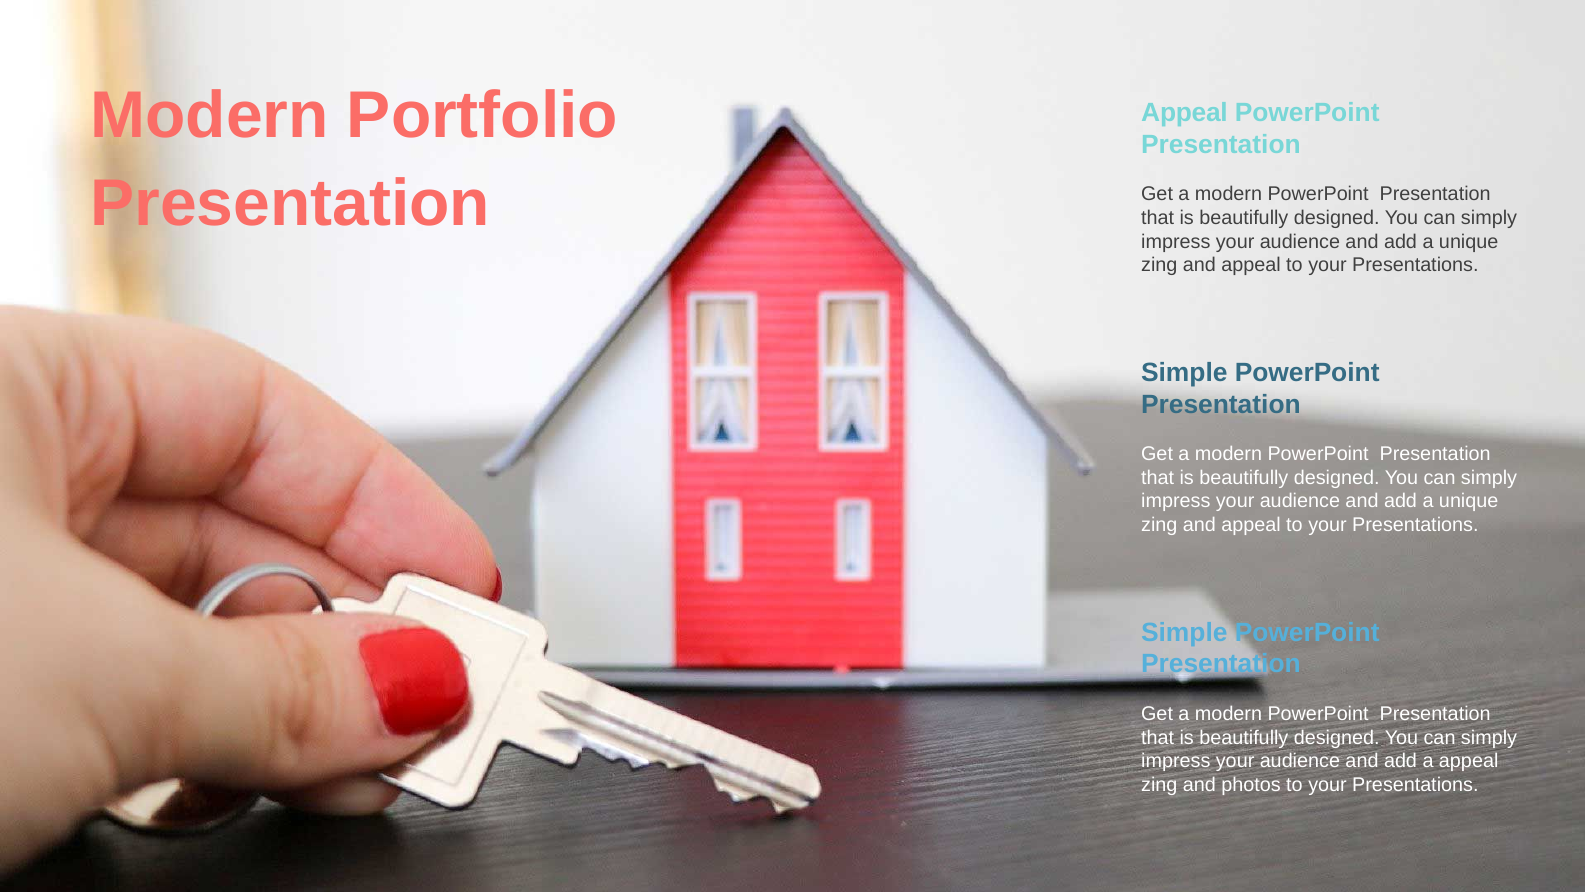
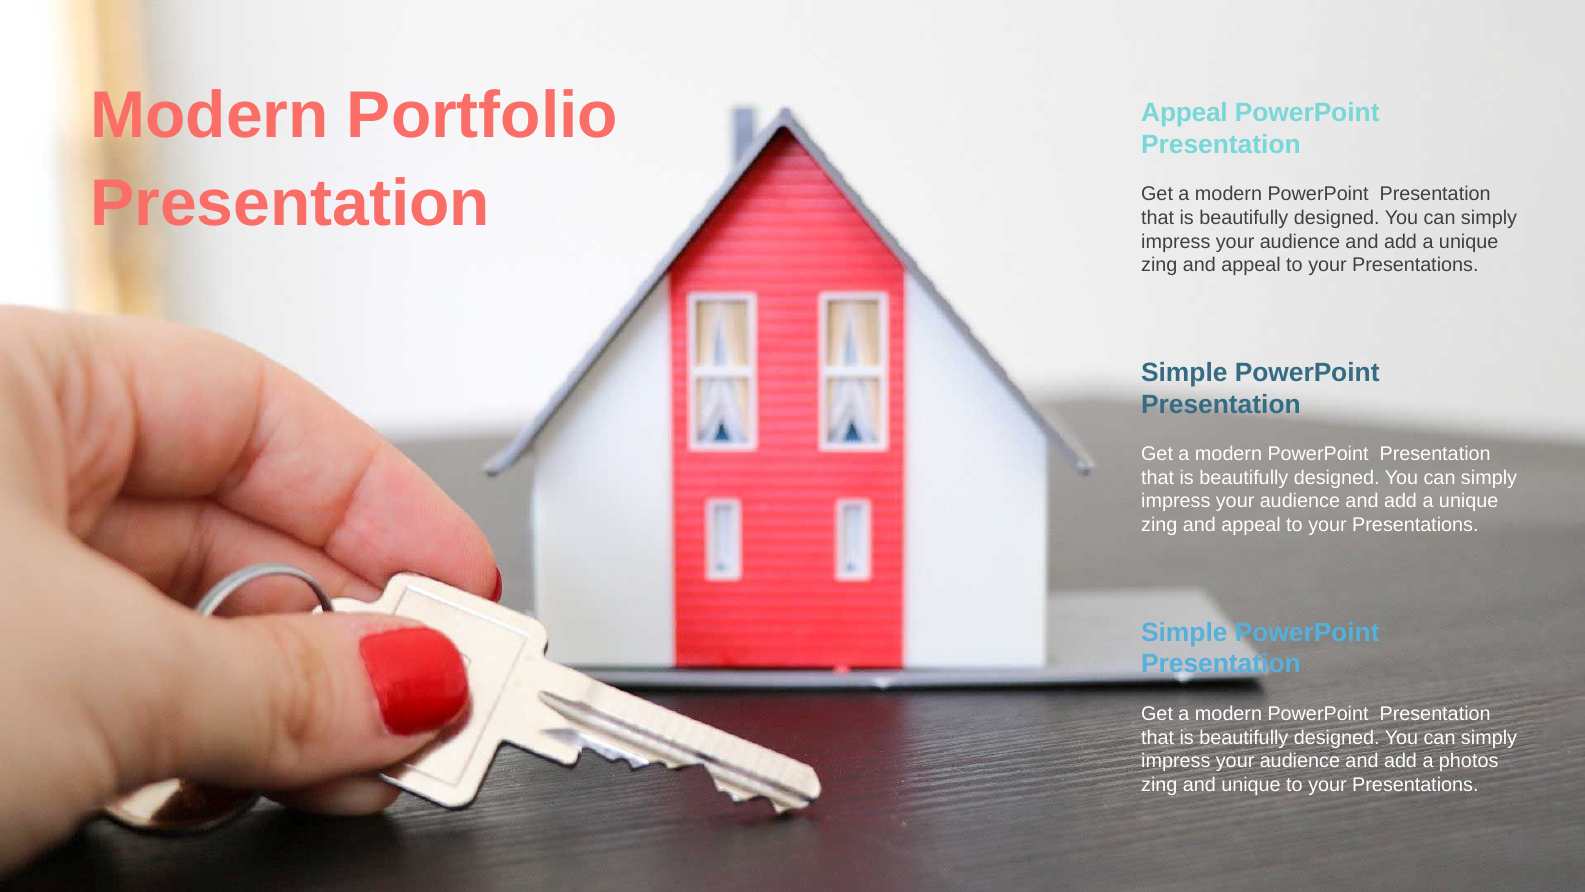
a appeal: appeal -> photos (1469, 761)
and photos: photos -> unique (1251, 785)
